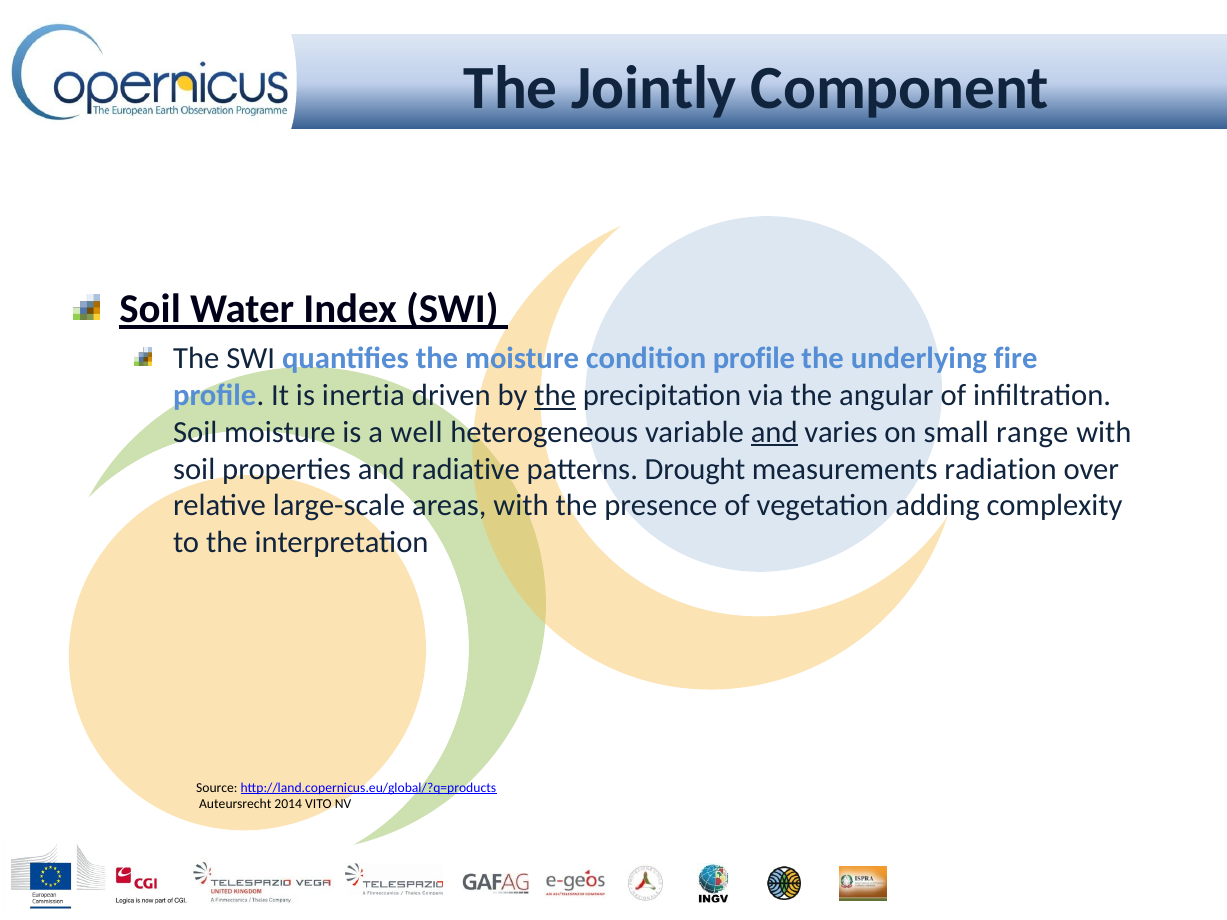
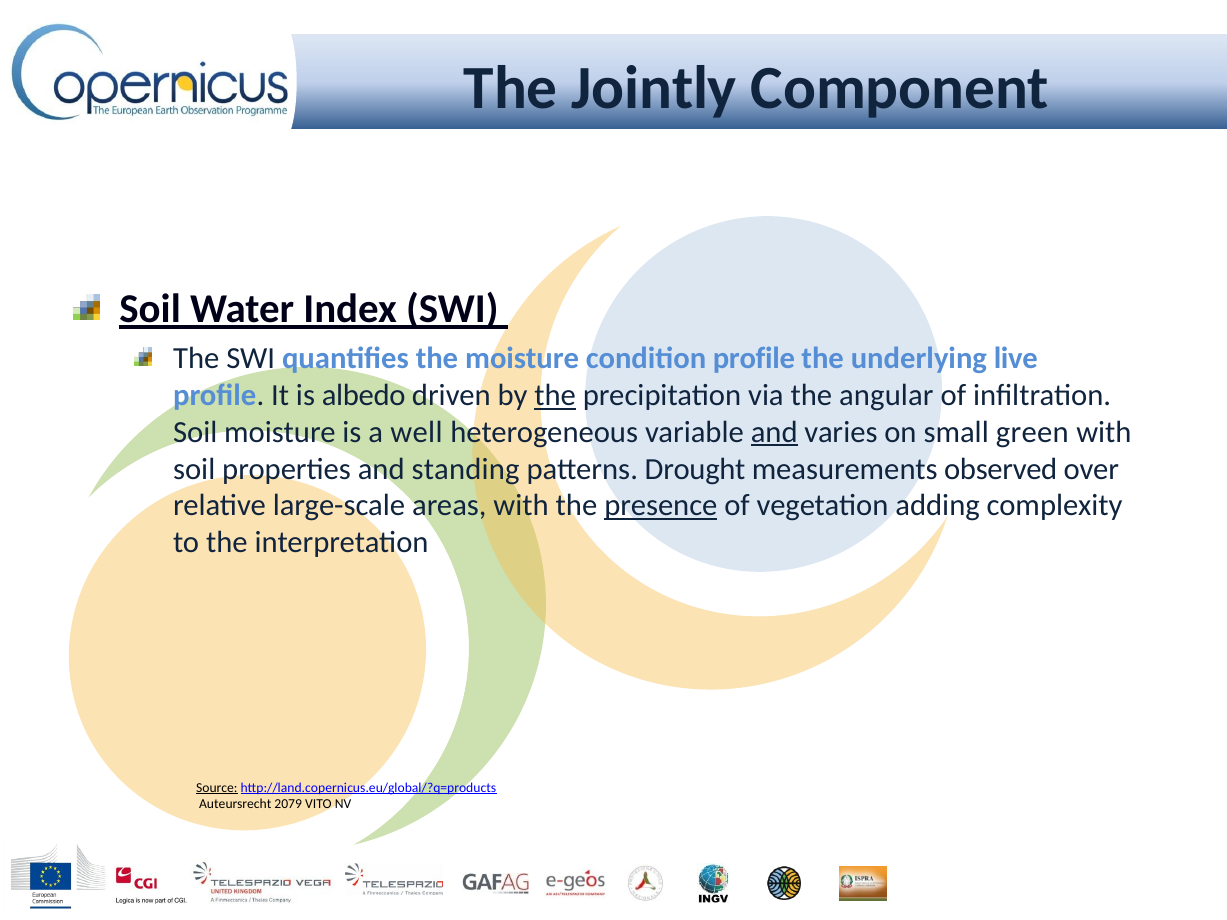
fire: fire -> live (1016, 359)
inertia: inertia -> albedo (364, 396)
range: range -> green (1032, 432)
radiative: radiative -> standing (466, 469)
radiation: radiation -> observed (1001, 469)
presence underline: none -> present (661, 506)
Source underline: none -> present (217, 788)
2014: 2014 -> 2079 (288, 805)
